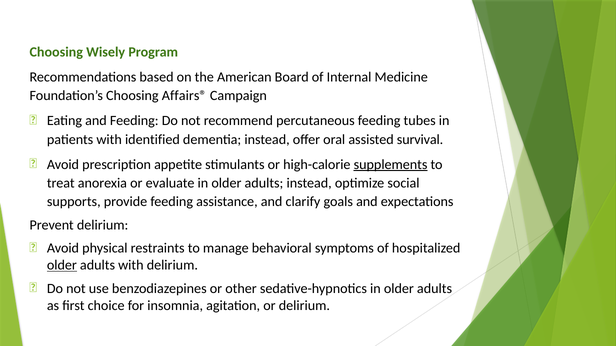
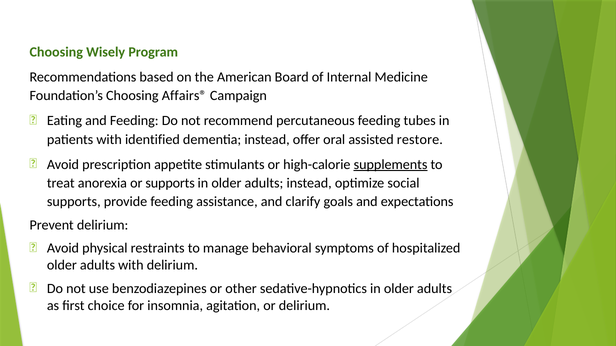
survival: survival -> restore (420, 140)
or evaluate: evaluate -> supports (170, 183)
older underline: present -> none (62, 266)
